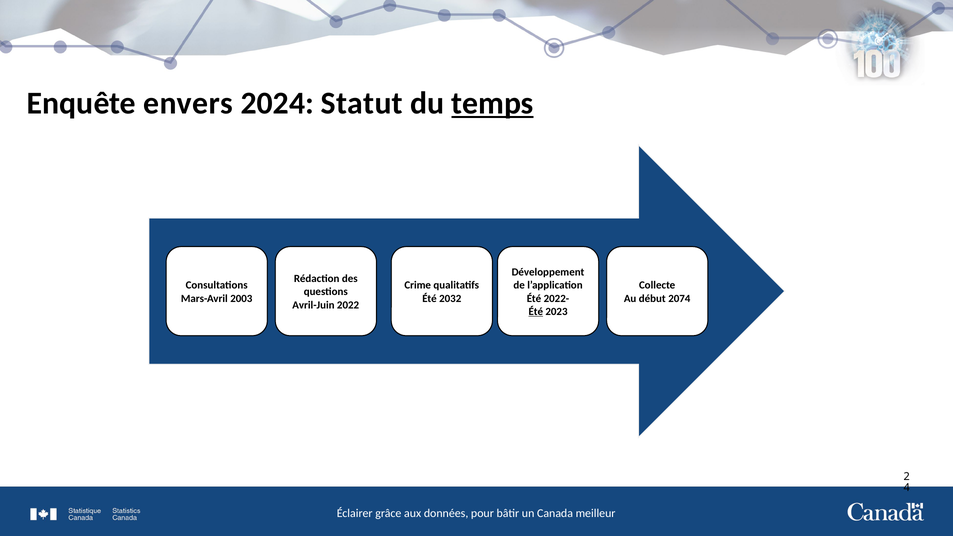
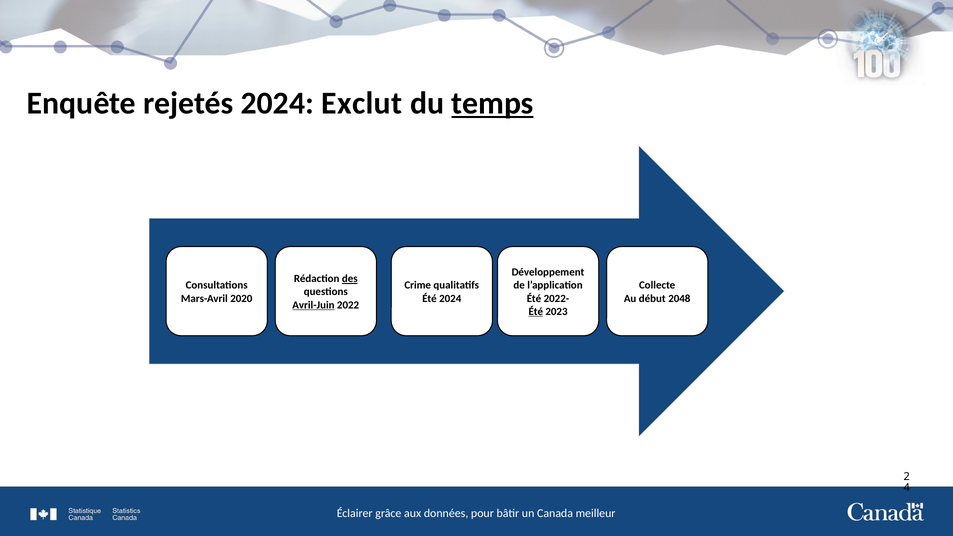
envers: envers -> rejetés (188, 103)
Statut: Statut -> Exclut (362, 103)
des underline: none -> present (350, 279)
2003: 2003 -> 2020 (241, 298)
Été 2032: 2032 -> 2024 (450, 298)
2074: 2074 -> 2048 (679, 298)
Avril-Juin underline: none -> present (313, 305)
